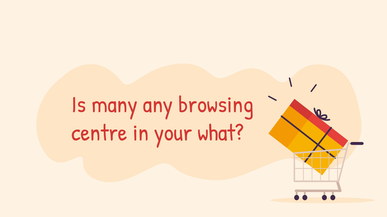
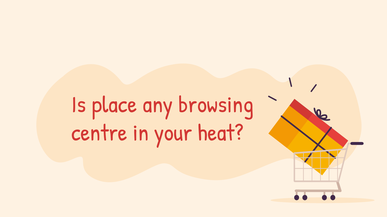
many: many -> place (114, 105)
what: what -> heat (221, 133)
